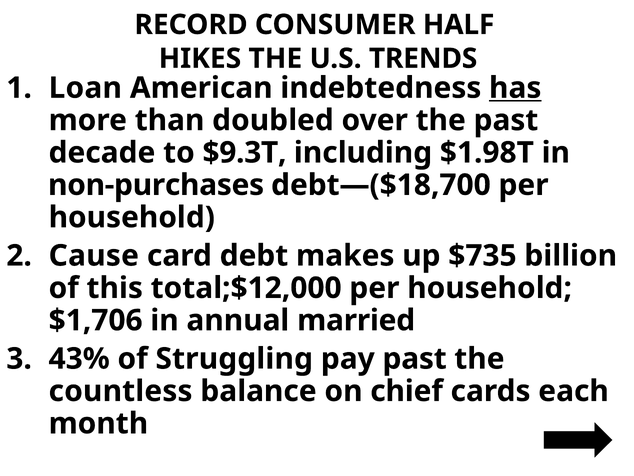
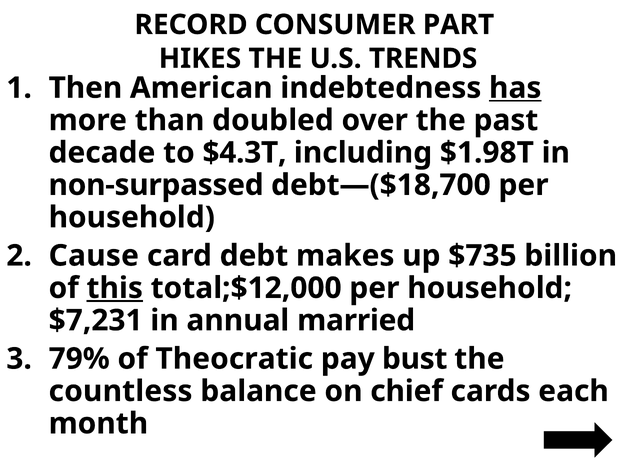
HALF: HALF -> PART (458, 25)
Loan: Loan -> Then (85, 88)
$9.3T: $9.3T -> $4.3T (244, 152)
non-purchases: non-purchases -> non-surpassed (156, 185)
this underline: none -> present (115, 288)
$1,706: $1,706 -> $7,231 (96, 320)
43%: 43% -> 79% (79, 358)
Struggling: Struggling -> Theocratic (234, 358)
pay past: past -> bust (415, 358)
